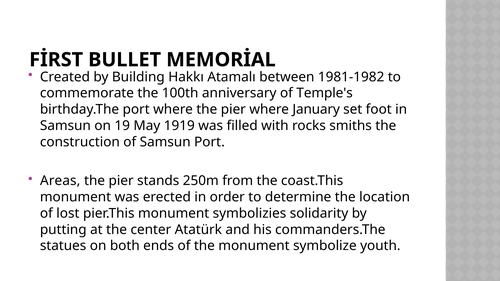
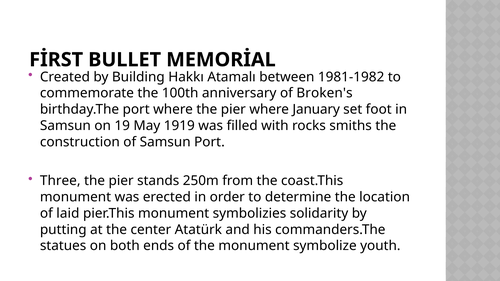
Temple's: Temple's -> Broken's (324, 93)
Areas: Areas -> Three (60, 181)
lost: lost -> laid (68, 213)
